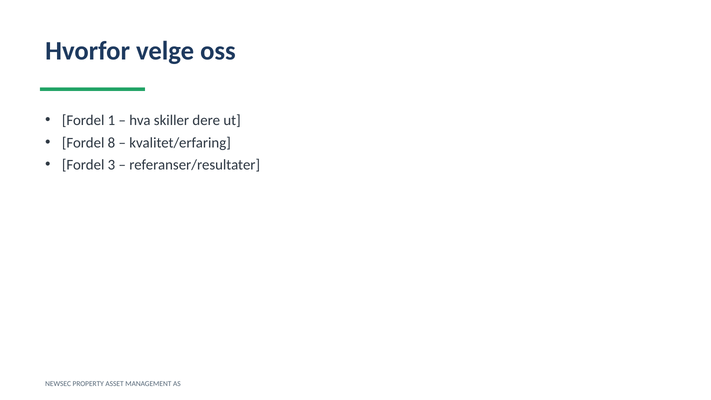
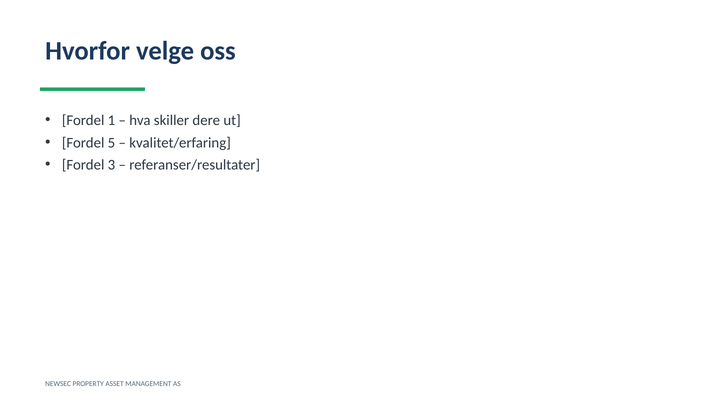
8: 8 -> 5 (111, 143)
